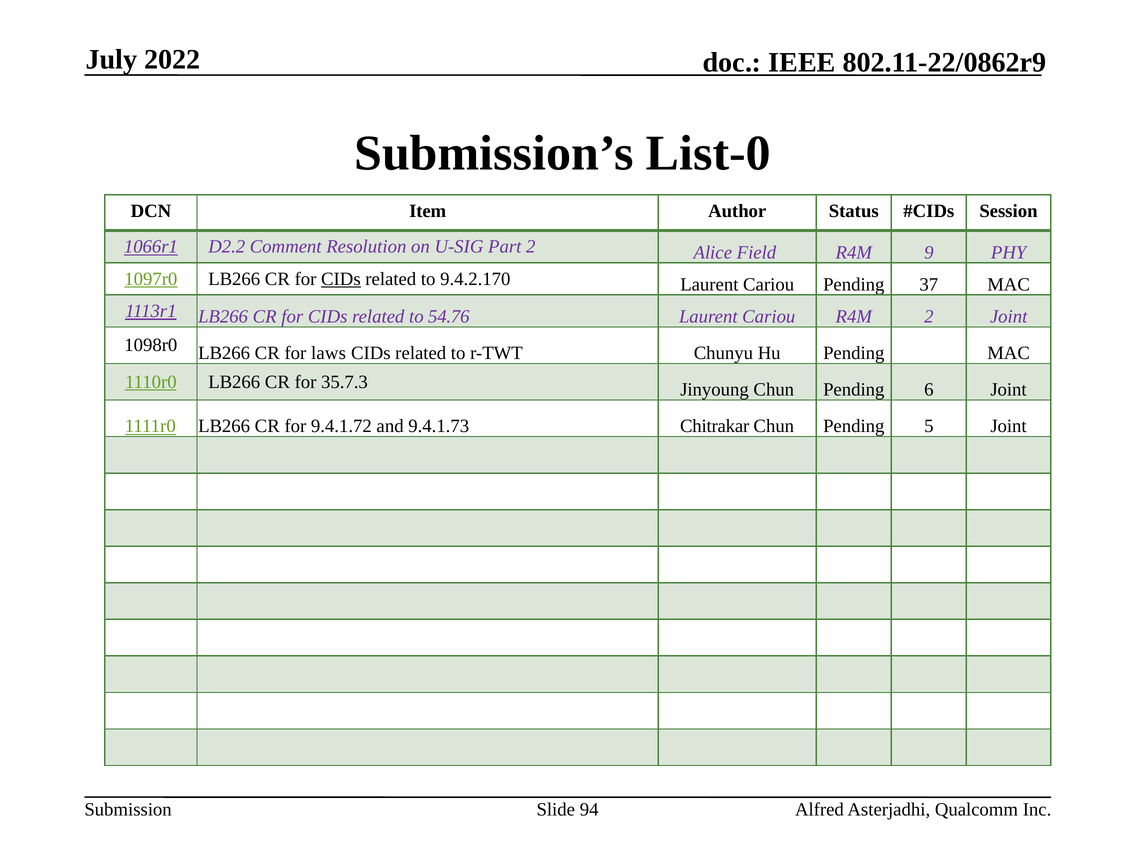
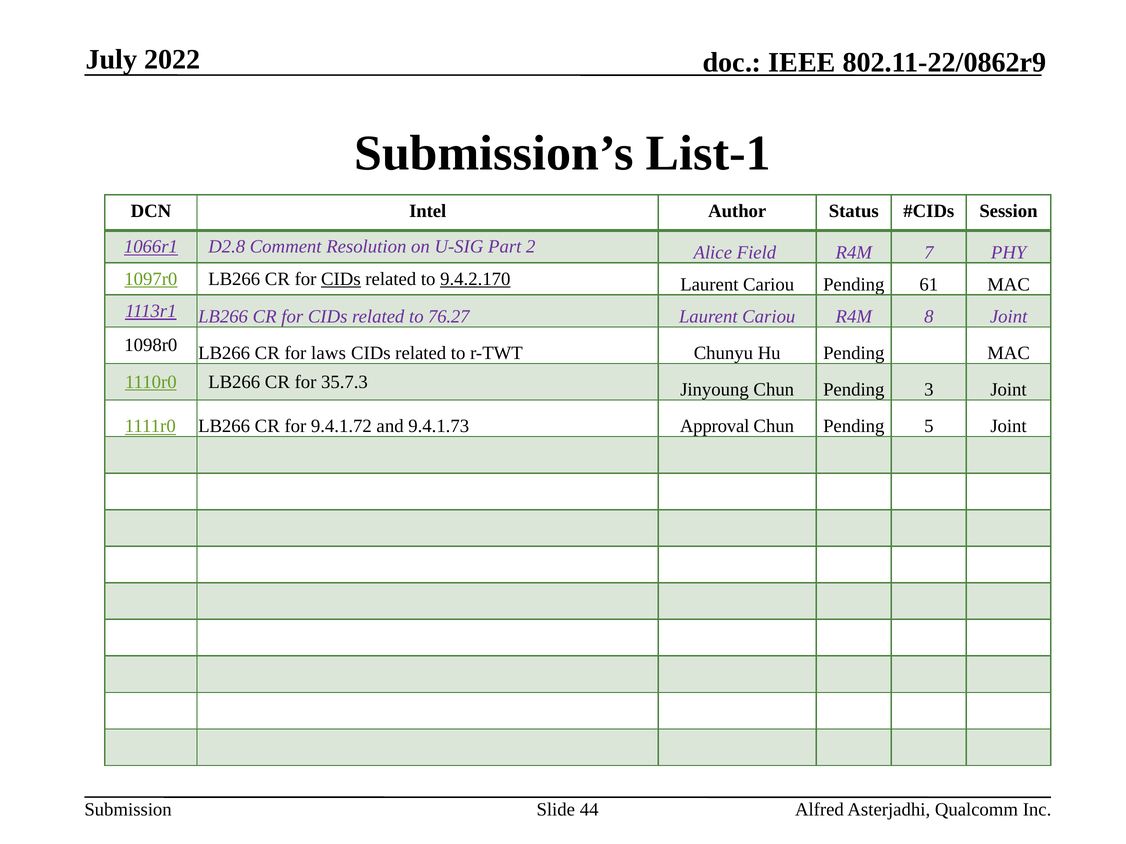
List-0: List-0 -> List-1 (708, 153)
Item: Item -> Intel (428, 211)
D2.2: D2.2 -> D2.8 (227, 247)
9: 9 -> 7 (929, 253)
9.4.2.170 underline: none -> present (475, 279)
37: 37 -> 61 (929, 285)
54.76: 54.76 -> 76.27 (449, 317)
R4M 2: 2 -> 8 (929, 317)
6: 6 -> 3 (929, 390)
Chitrakar: Chitrakar -> Approval (715, 427)
94: 94 -> 44 (589, 810)
